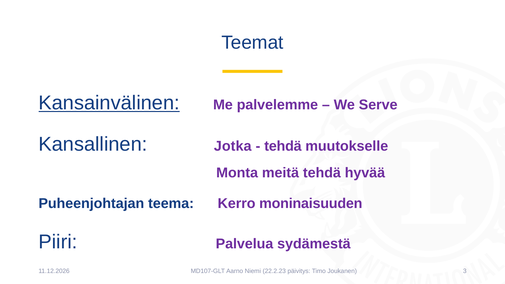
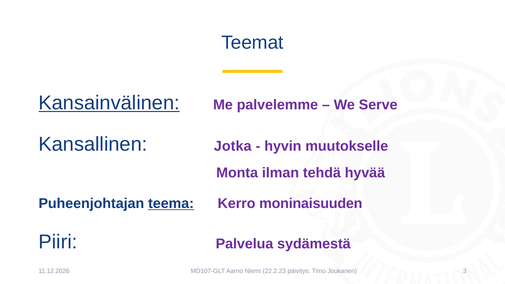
tehdä: tehdä -> hyvin (283, 146)
meitä: meitä -> ilman (280, 173)
teema underline: none -> present (171, 204)
